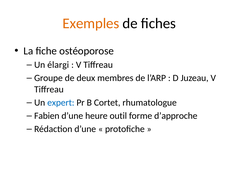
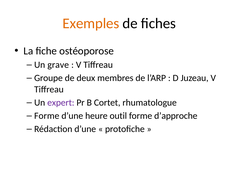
élargi: élargi -> grave (58, 65)
expert colour: blue -> purple (61, 102)
Fabien: Fabien -> Forme (47, 116)
